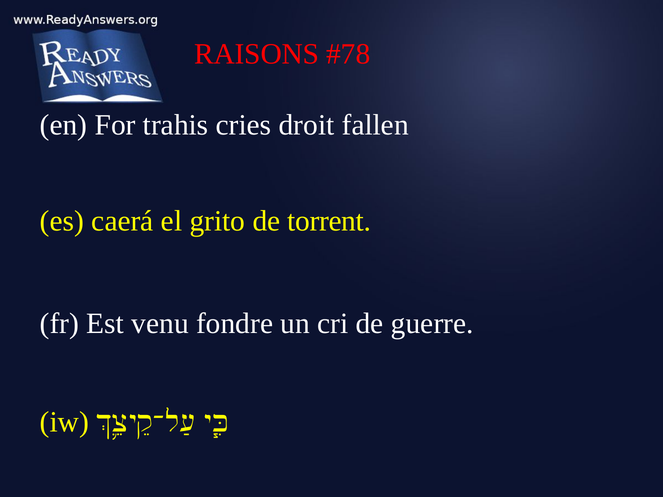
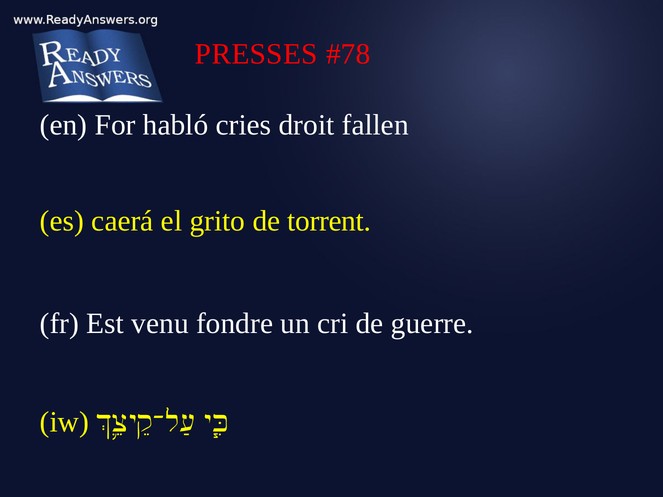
RAISONS: RAISONS -> PRESSES (256, 54)
trahis: trahis -> habló (176, 125)
